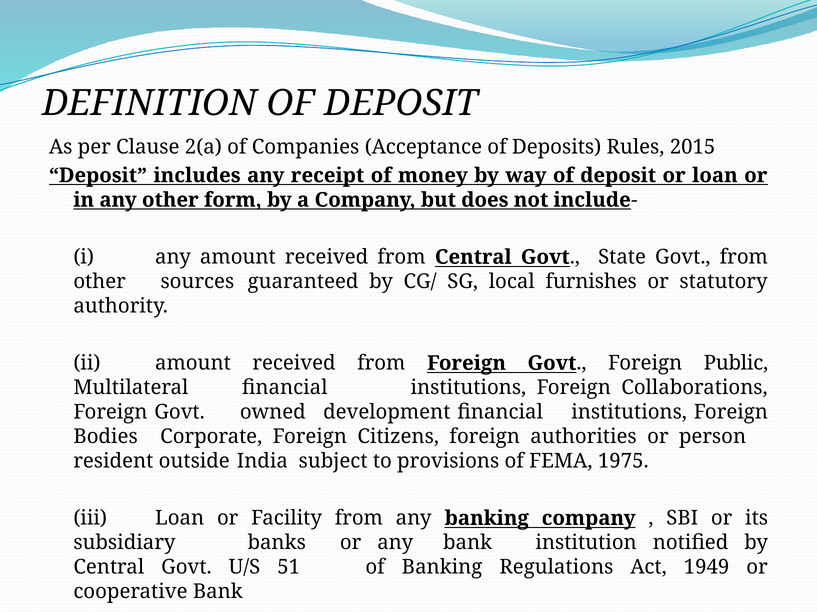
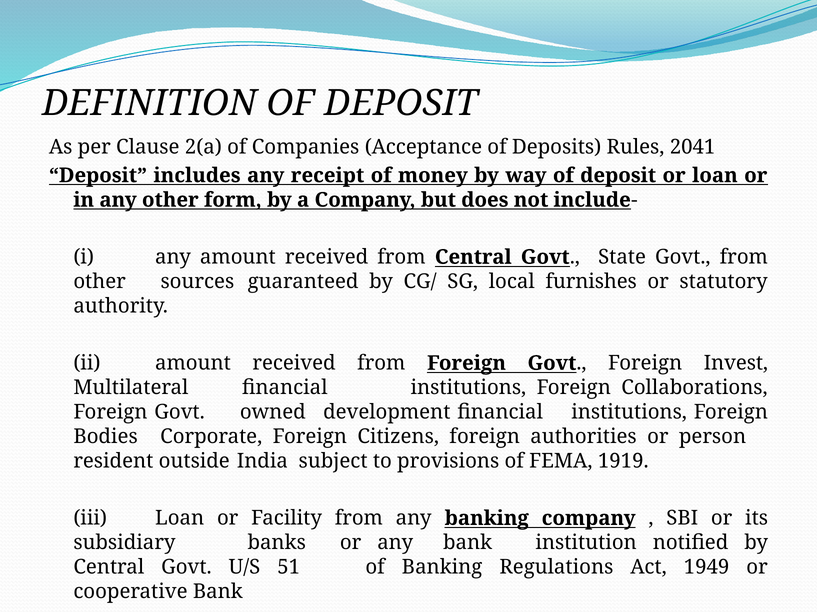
2015: 2015 -> 2041 (693, 147)
Public: Public -> Invest (736, 364)
1975: 1975 -> 1919 (623, 462)
